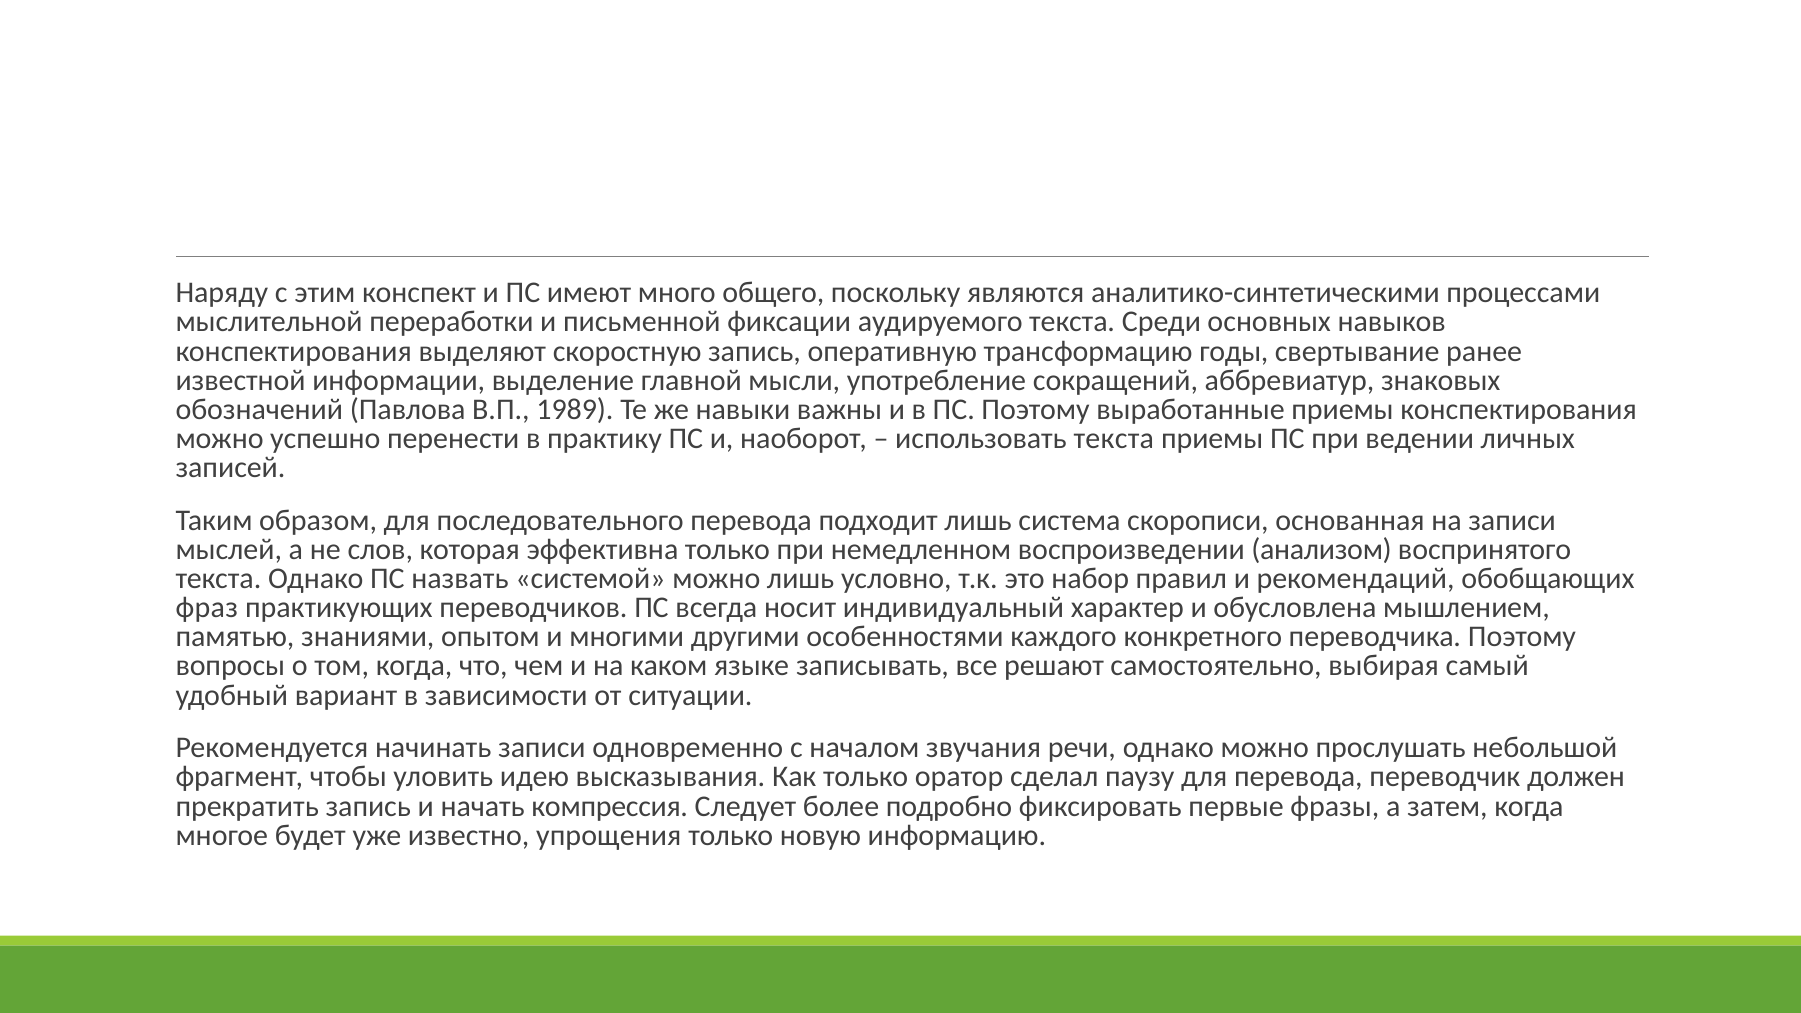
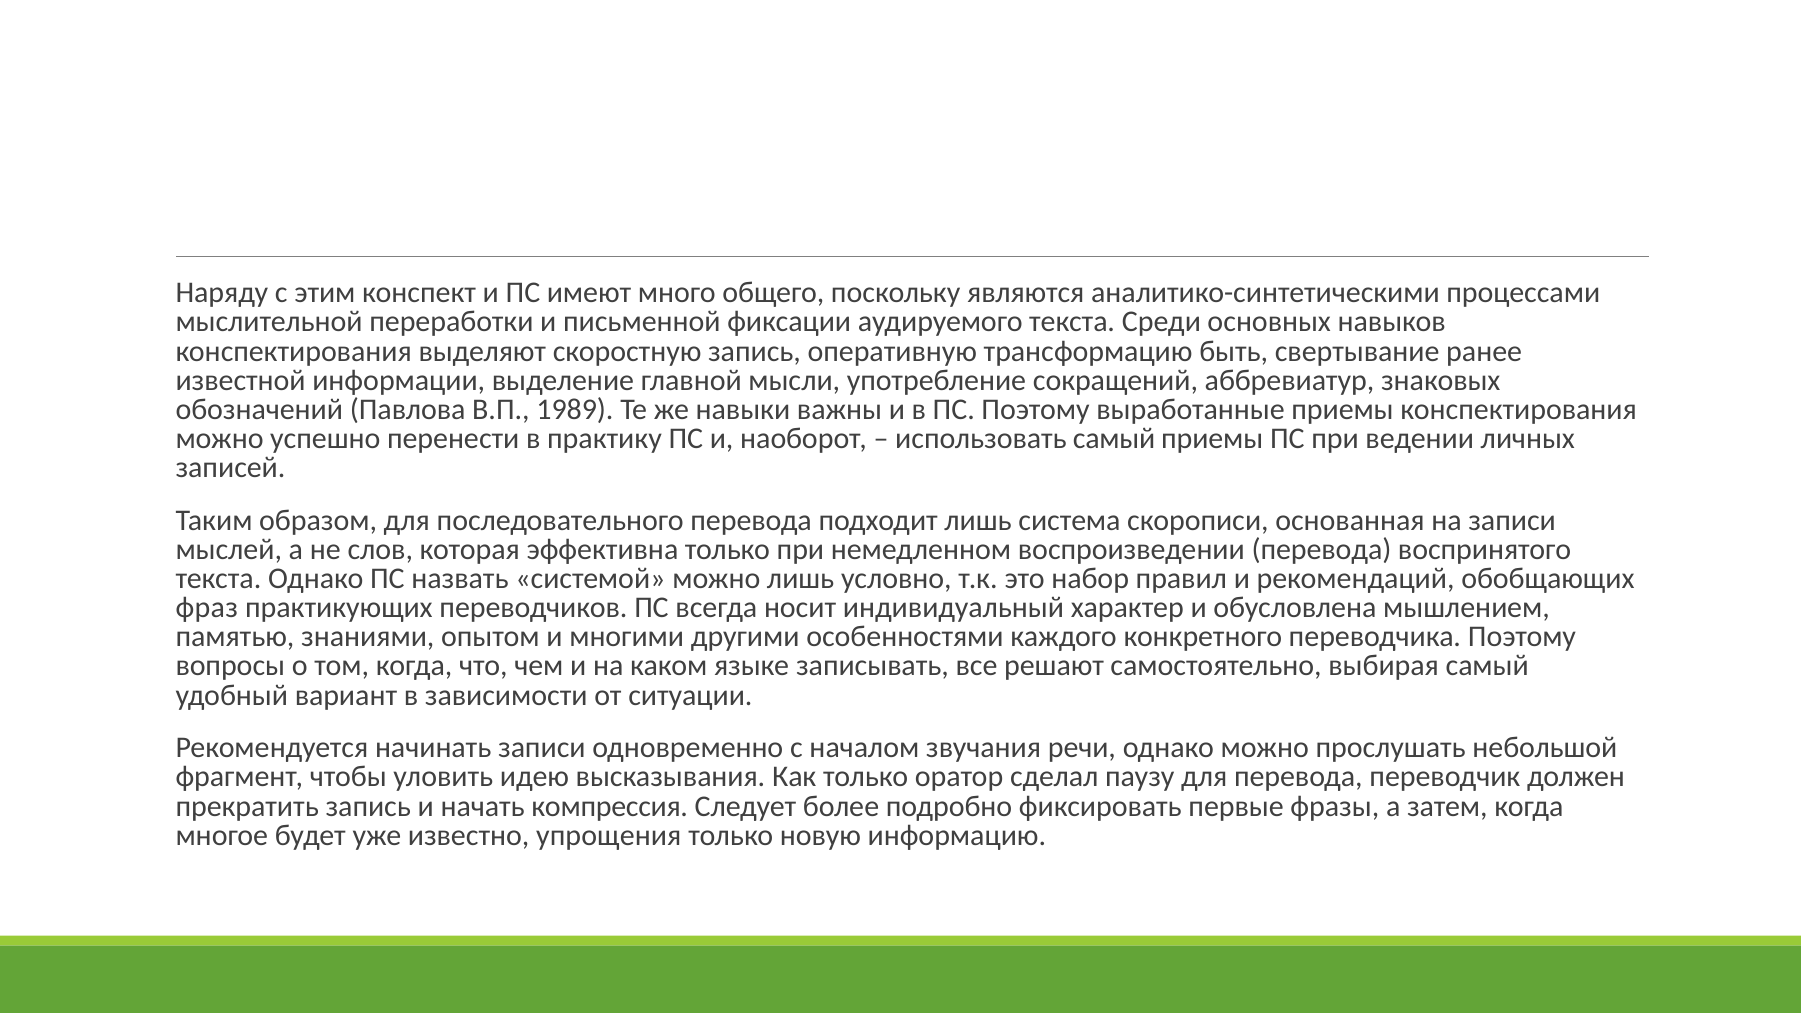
годы: годы -> быть (1234, 351)
использовать текста: текста -> самый (1114, 439)
воспроизведении анализом: анализом -> перевода (1321, 550)
